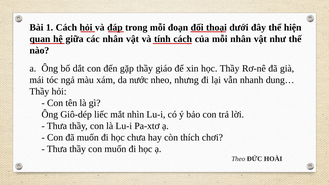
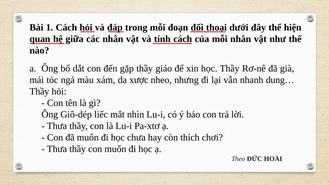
nước: nước -> xược (139, 80)
